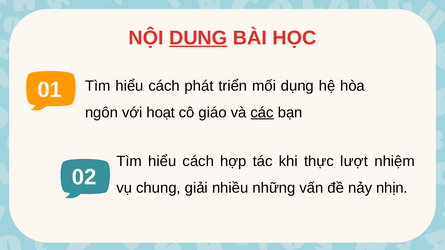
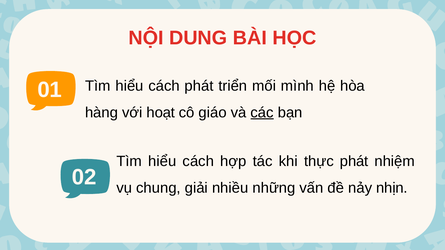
DUNG underline: present -> none (198, 38)
dụng: dụng -> mình (297, 86)
ngôn: ngôn -> hàng (102, 113)
thực lượt: lượt -> phát (354, 161)
